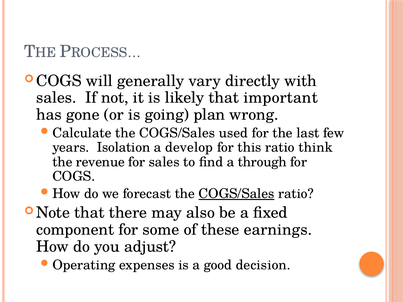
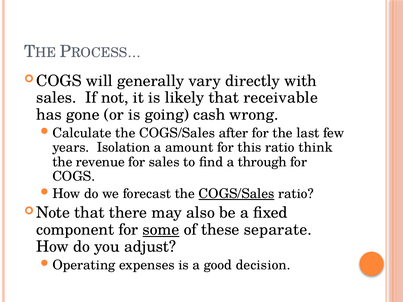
important: important -> receivable (281, 98)
plan: plan -> cash (209, 115)
used: used -> after (233, 133)
develop: develop -> amount (189, 148)
some underline: none -> present (161, 230)
earnings: earnings -> separate (278, 230)
